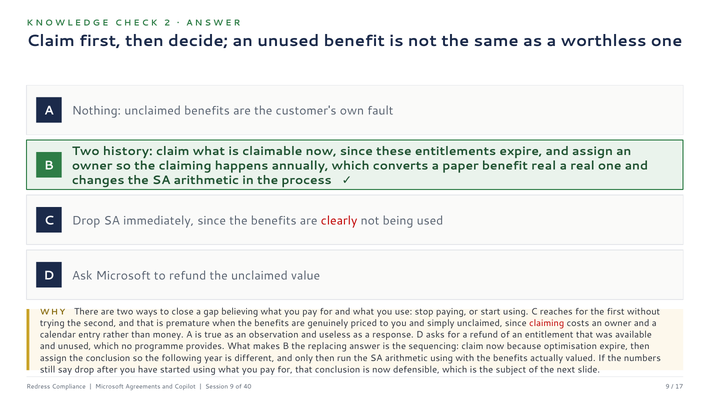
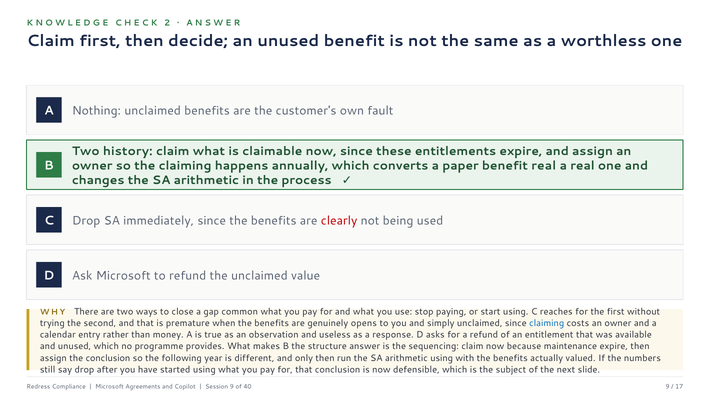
believing: believing -> common (240, 312)
priced: priced -> opens (364, 323)
claiming colour: red -> blue (547, 323)
replacing: replacing -> structure (327, 347)
optimisation: optimisation -> maintenance (570, 347)
